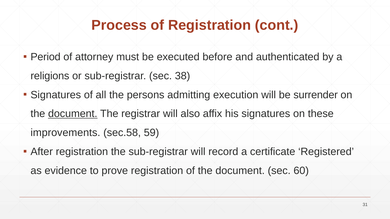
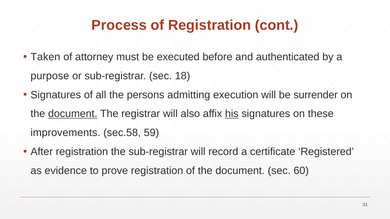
Period: Period -> Taken (45, 57)
religions: religions -> purpose (50, 76)
38: 38 -> 18 (183, 76)
his underline: none -> present (232, 114)
